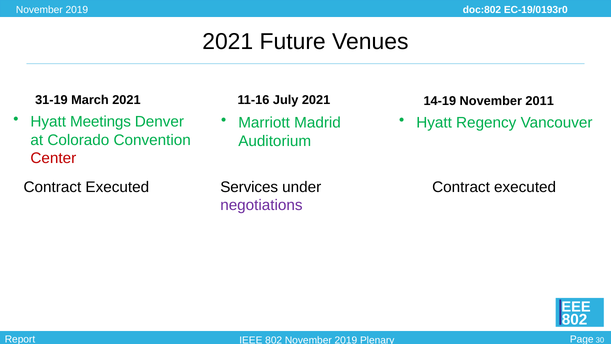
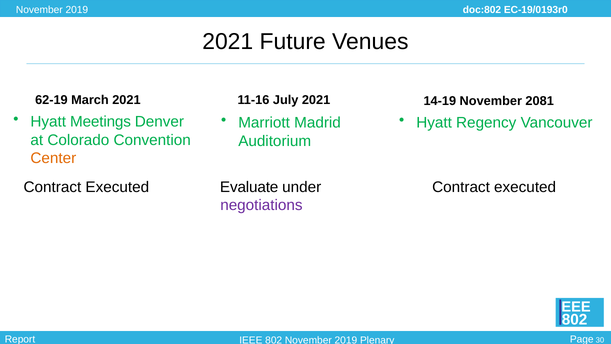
31-19: 31-19 -> 62-19 (51, 100)
2011: 2011 -> 2081 (540, 101)
Center colour: red -> orange (53, 158)
Services: Services -> Evaluate (249, 187)
